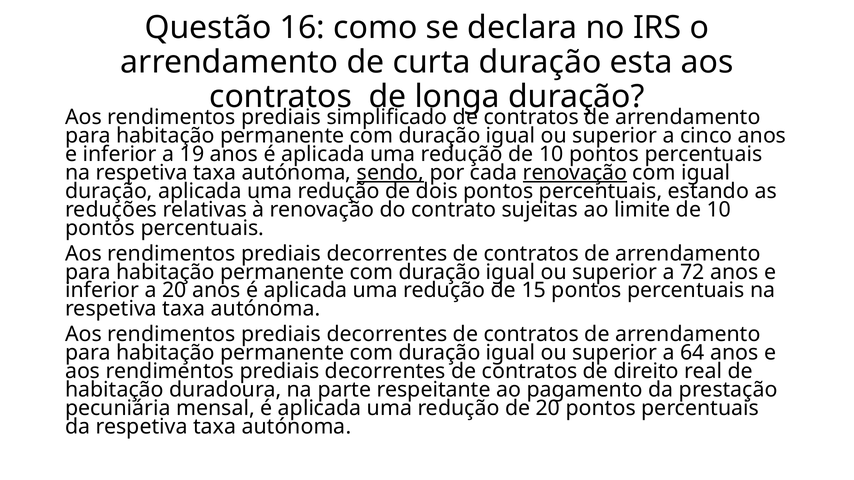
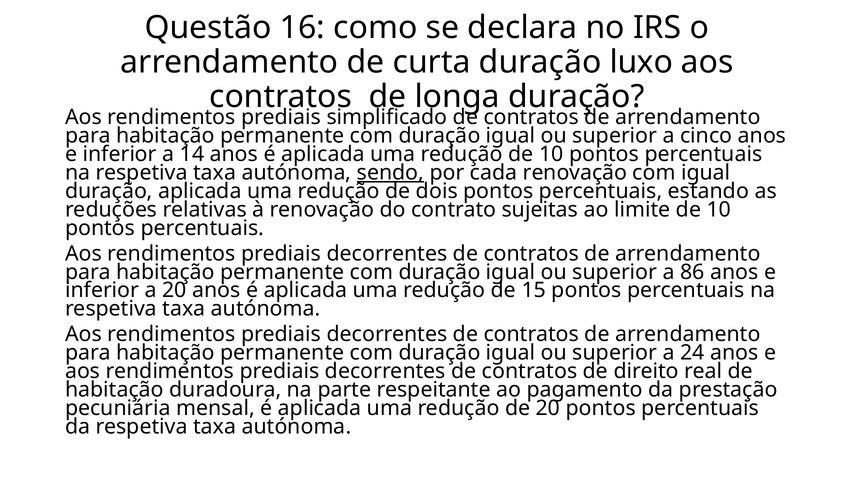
esta: esta -> luxo (641, 62)
19: 19 -> 14 (192, 154)
renovação underline: present -> none (575, 173)
72: 72 -> 86 (692, 272)
64: 64 -> 24 (692, 353)
